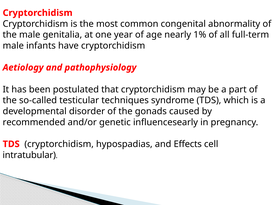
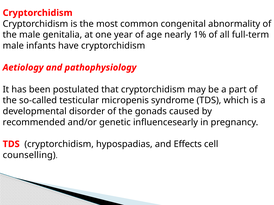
techniques: techniques -> micropenis (125, 101)
intratubular: intratubular -> counselling (29, 155)
